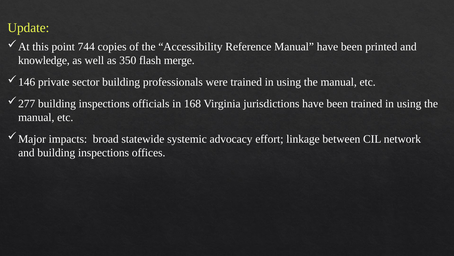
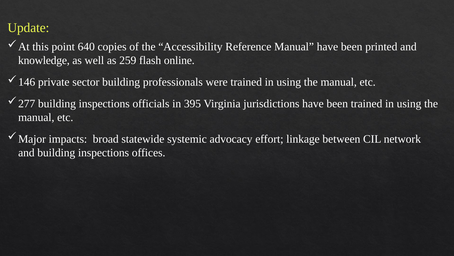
744: 744 -> 640 (86, 47)
350: 350 -> 259 (128, 60)
merge: merge -> online (179, 60)
168: 168 -> 395 (192, 103)
